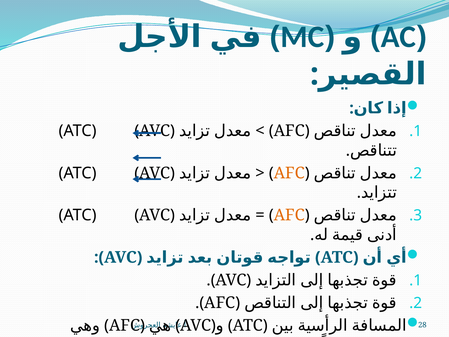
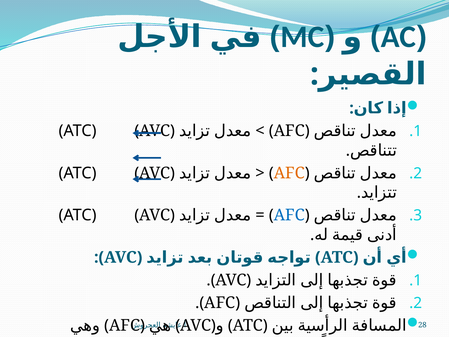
AFC colour: orange -> blue (289, 215)
